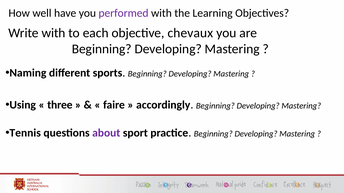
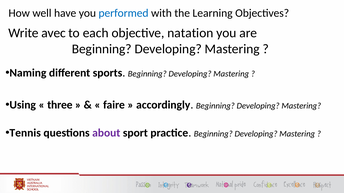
performed colour: purple -> blue (124, 13)
Write with: with -> avec (54, 33)
chevaux: chevaux -> natation (190, 33)
